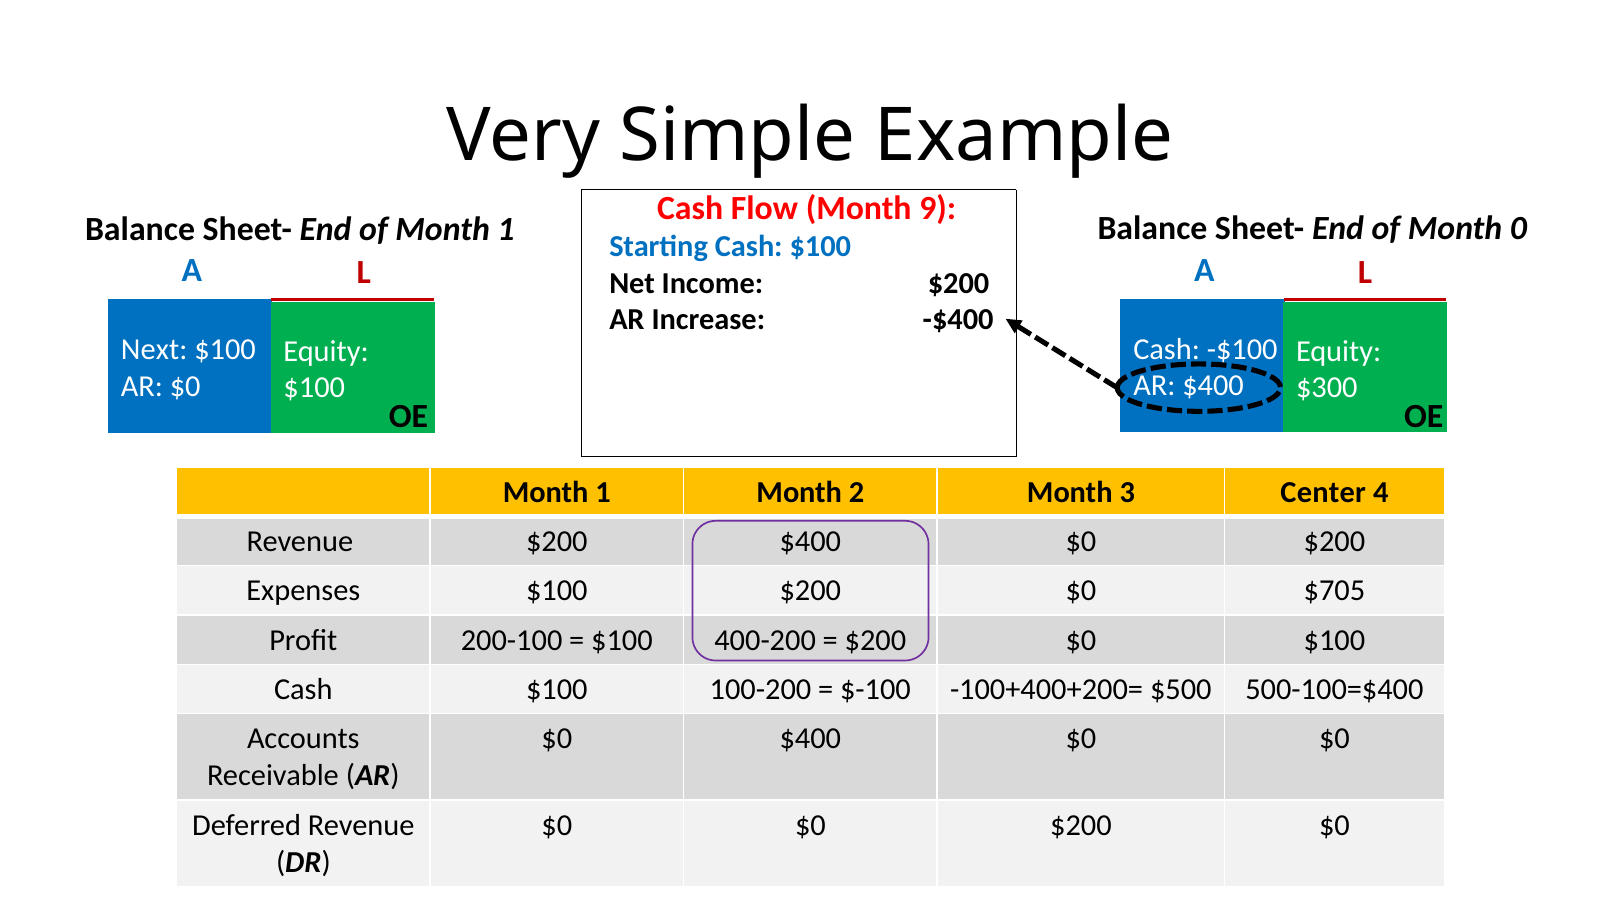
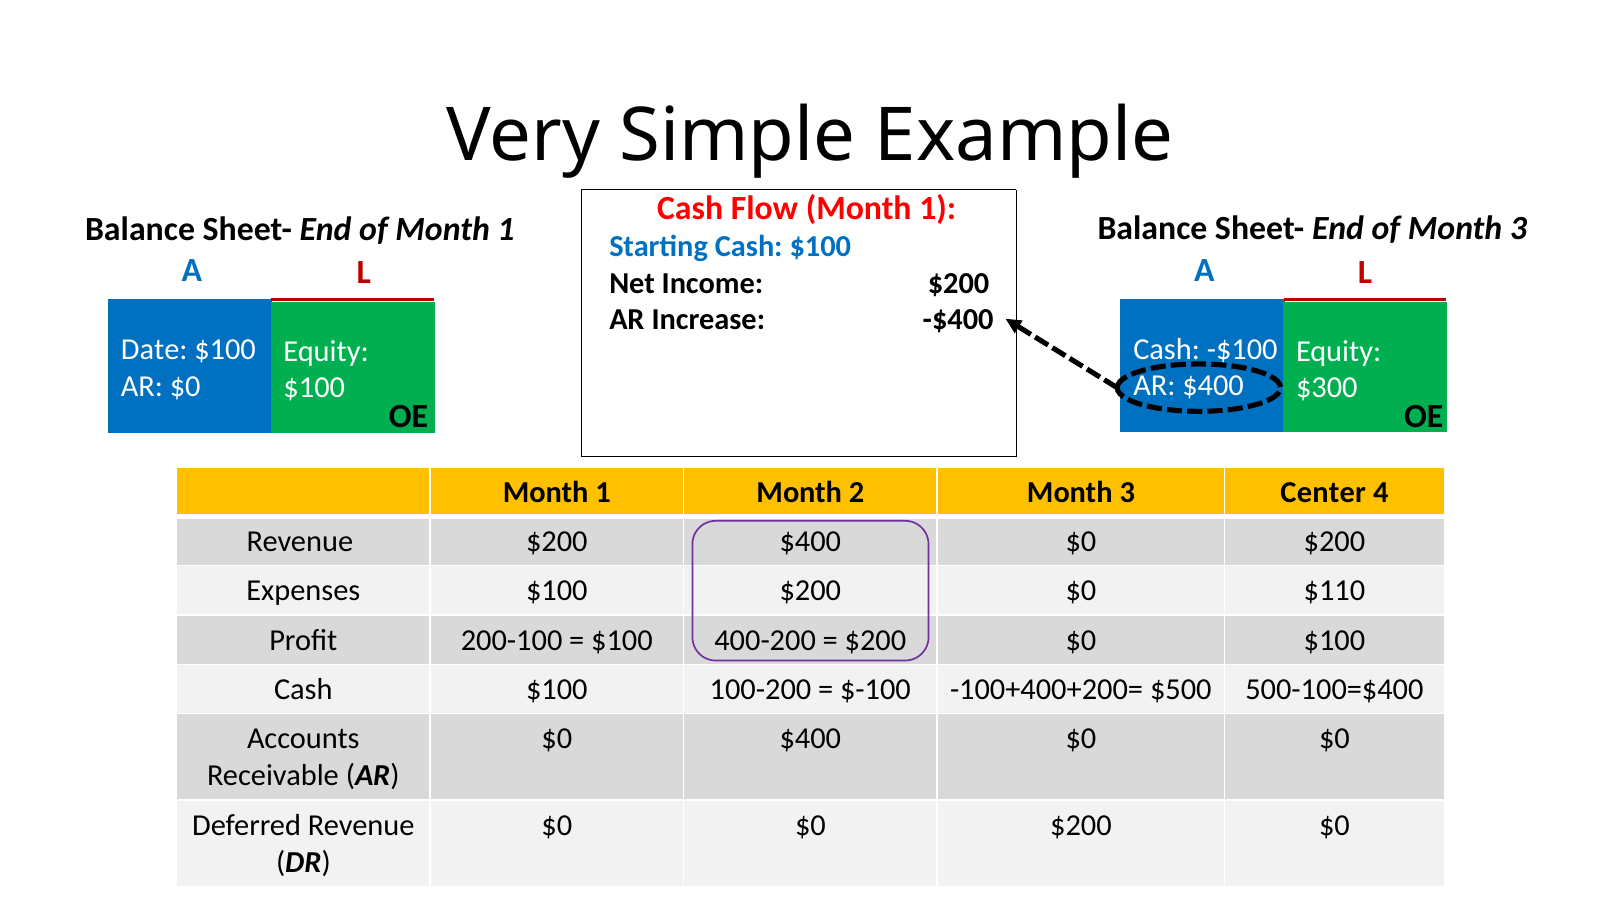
Flow Month 9: 9 -> 1 (938, 208)
of Month 0: 0 -> 3 (1519, 229)
Next: Next -> Date (154, 349)
$705: $705 -> $110 (1334, 591)
